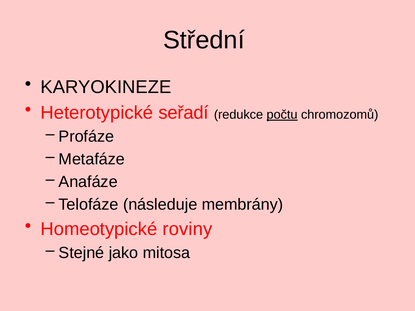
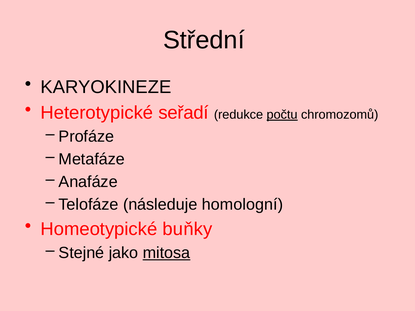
membrány: membrány -> homologní (242, 205)
roviny: roviny -> buňky (187, 229)
mitosa underline: none -> present (166, 253)
